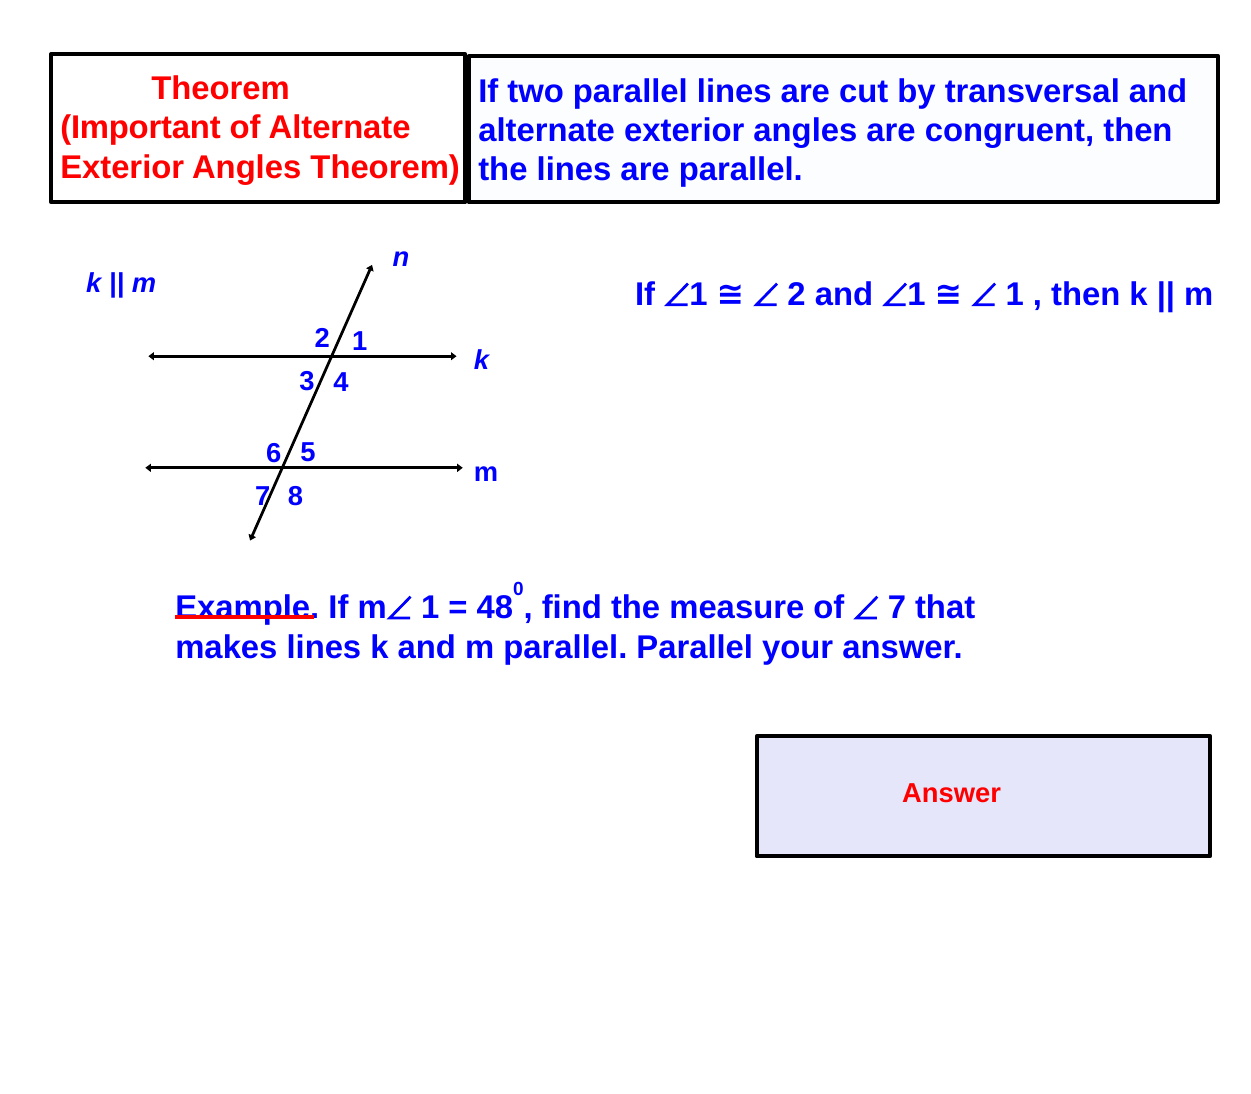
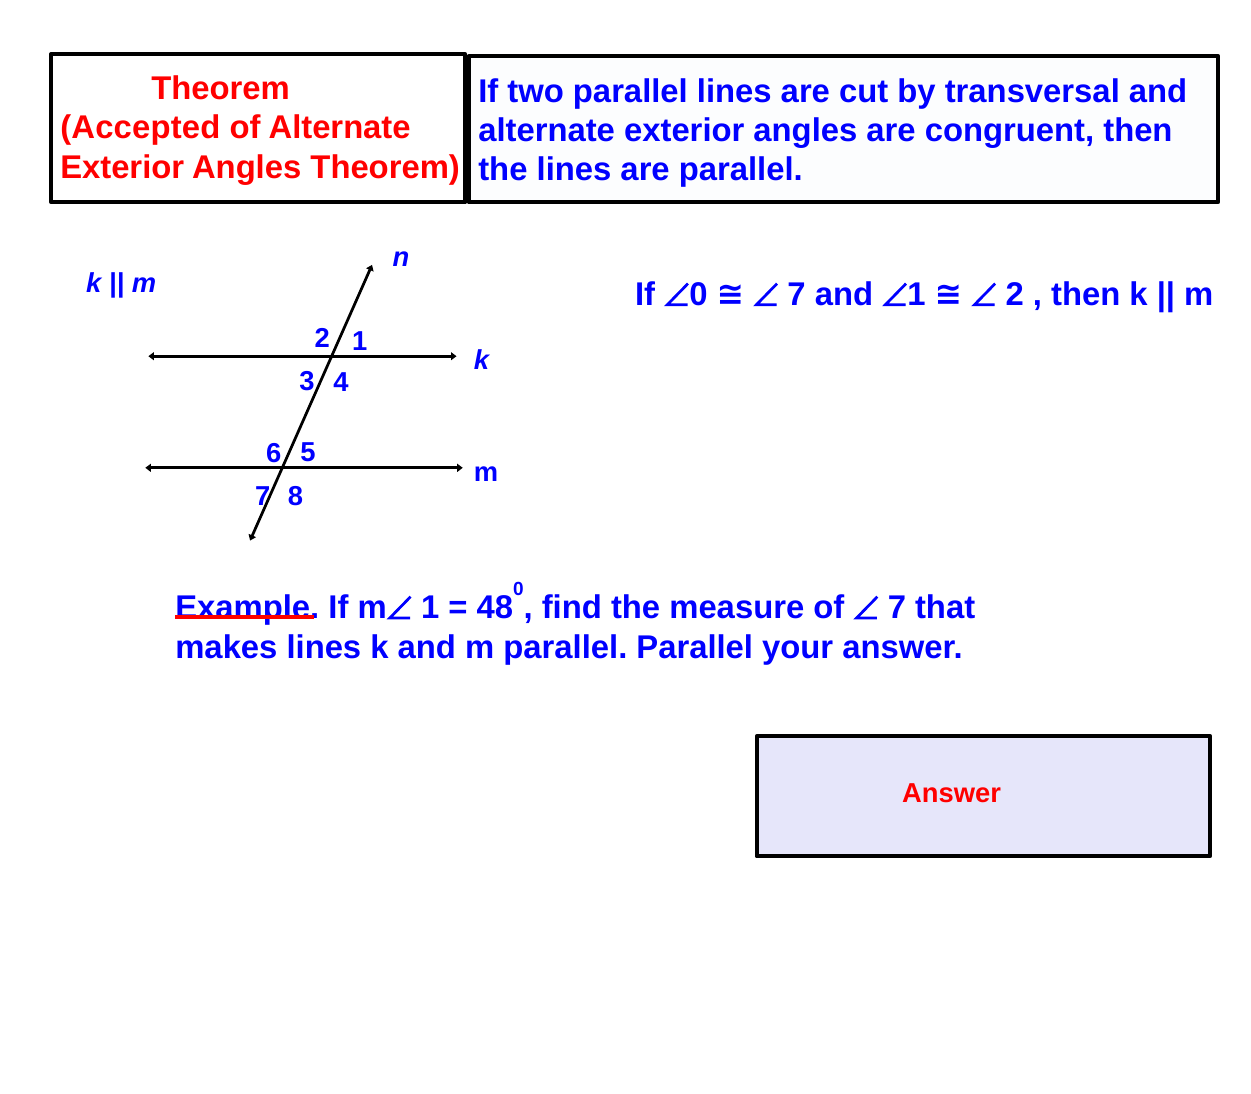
Important: Important -> Accepted (140, 128)
1: 1 -> 0 (698, 295)
2: 2 -> 7 (797, 295)
1: 1 -> 2 (1015, 295)
